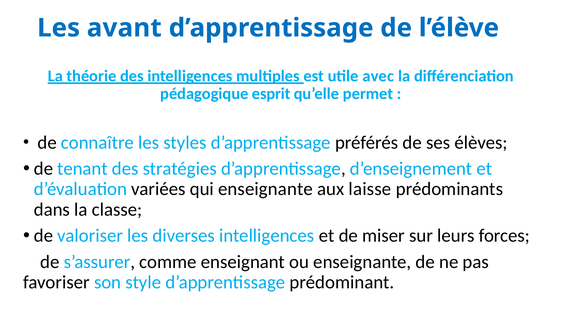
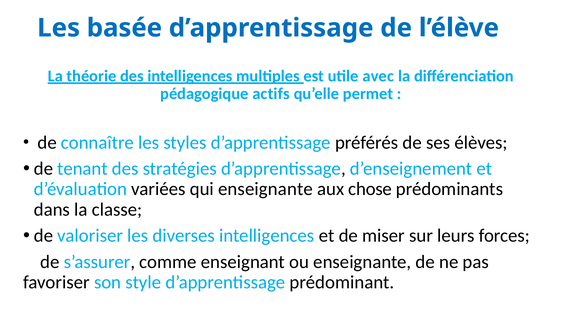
avant: avant -> basée (124, 28)
esprit: esprit -> actifs (271, 94)
laisse: laisse -> chose (370, 189)
